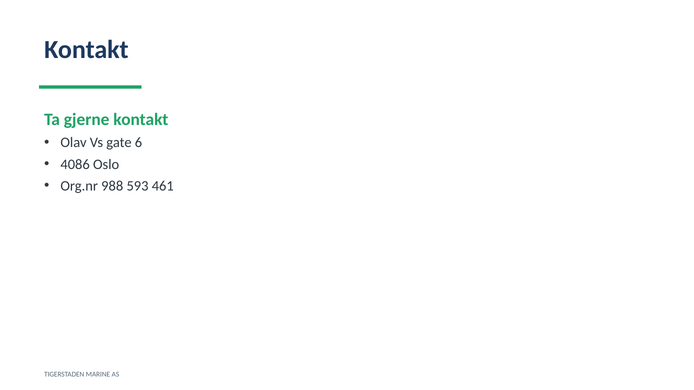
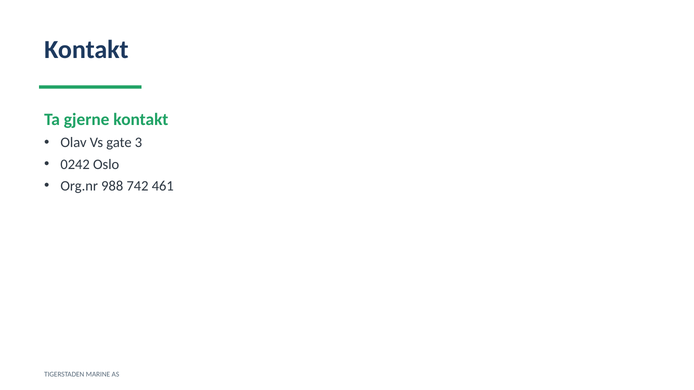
6: 6 -> 3 (139, 143)
4086: 4086 -> 0242 (75, 164)
593: 593 -> 742 (137, 186)
